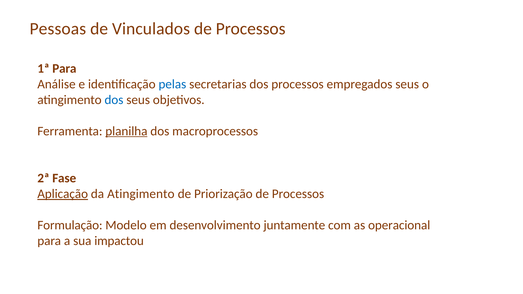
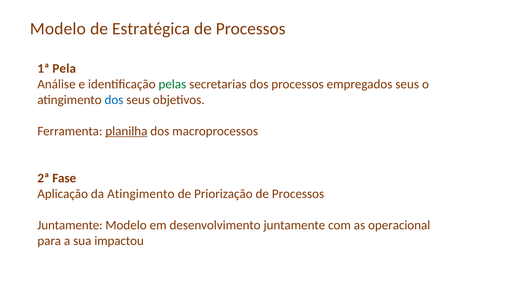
Pessoas: Pessoas -> Modelo (58, 29)
Vinculados: Vinculados -> Estratégica (151, 29)
1ª Para: Para -> Pela (64, 68)
pelas colour: blue -> green (172, 84)
Aplicação underline: present -> none (63, 194)
Formulação: Formulação -> Juntamente (70, 225)
